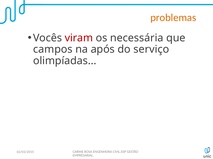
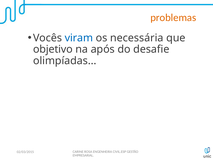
viram colour: red -> blue (79, 38)
campos: campos -> objetivo (53, 50)
serviço: serviço -> desafie (151, 50)
